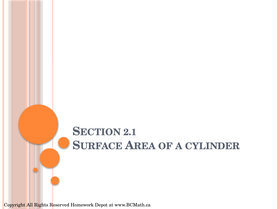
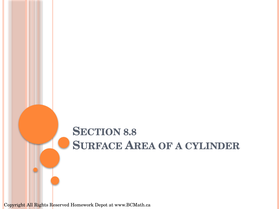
2.1: 2.1 -> 8.8 (130, 132)
